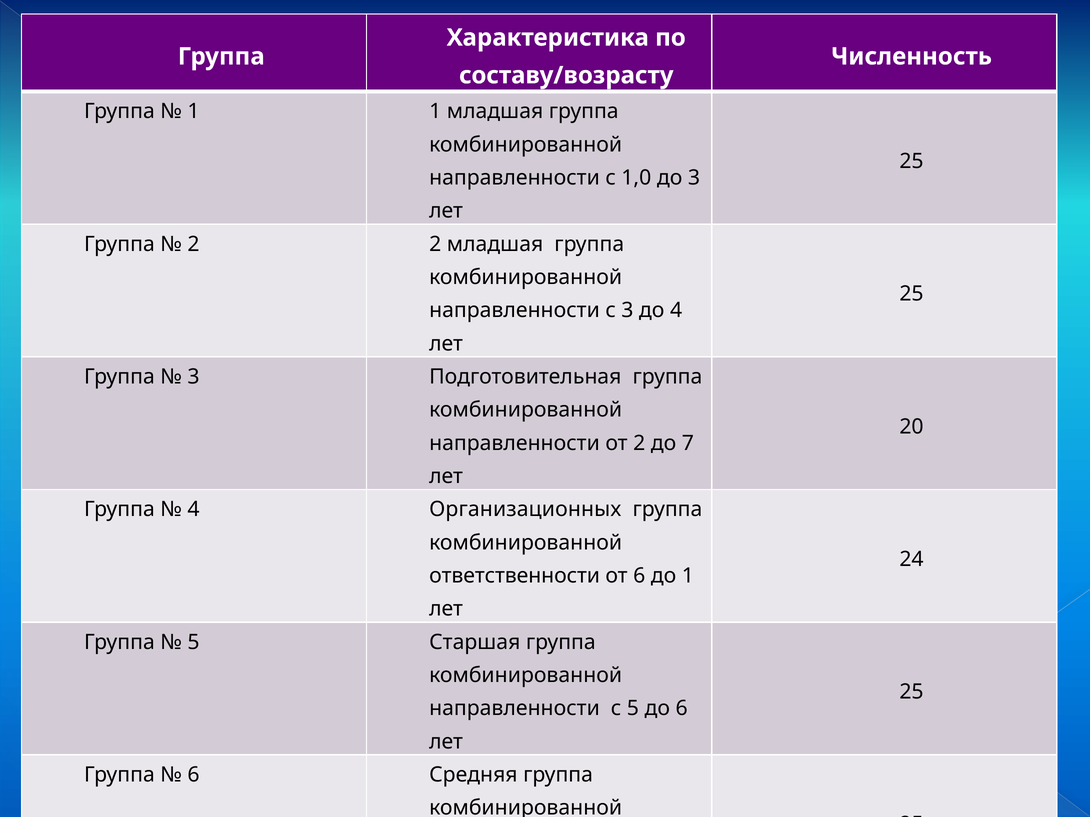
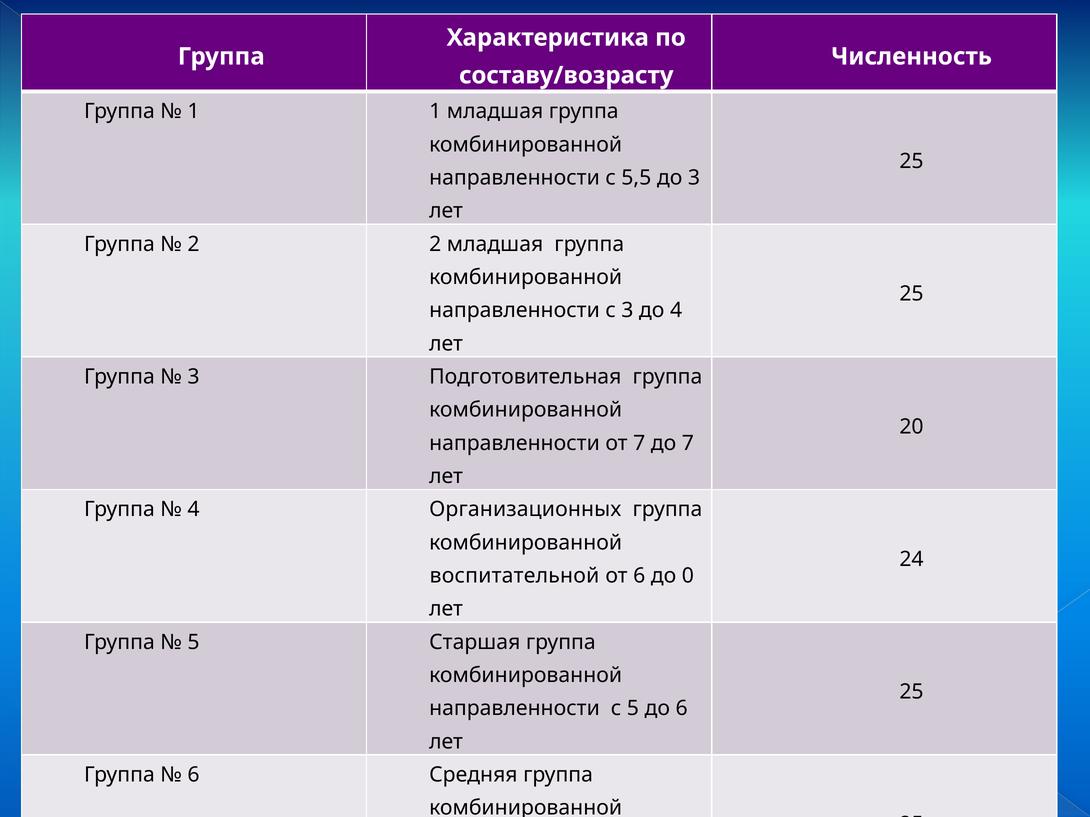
1,0: 1,0 -> 5,5 (636, 178)
от 2: 2 -> 7 (639, 443)
ответственности: ответственности -> воспитательной (514, 576)
до 1: 1 -> 0 (688, 576)
